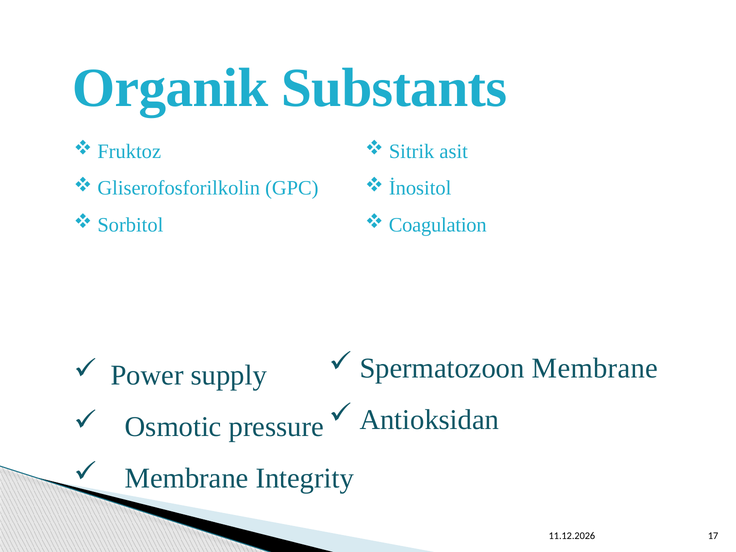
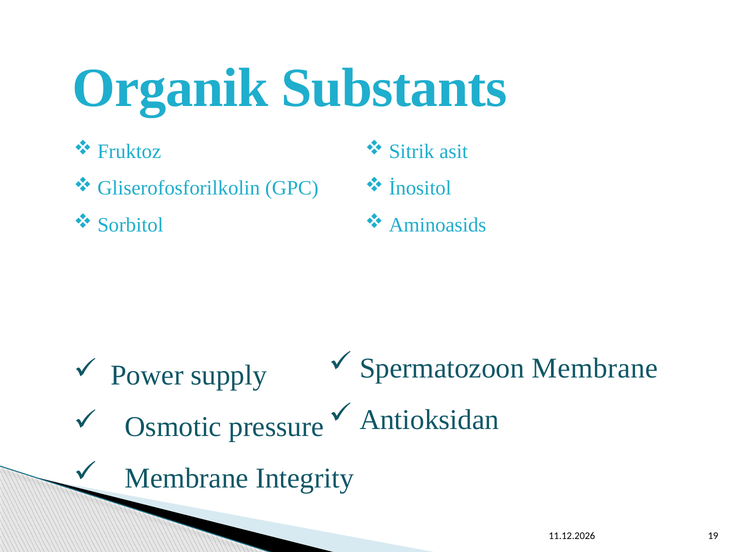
Coagulation: Coagulation -> Aminoasids (438, 225)
17: 17 -> 19 (713, 536)
